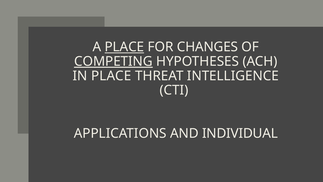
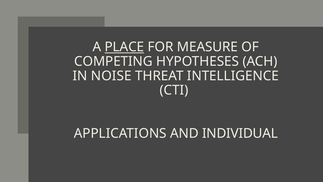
CHANGES: CHANGES -> MEASURE (207, 47)
COMPETING underline: present -> none (113, 61)
IN PLACE: PLACE -> NOISE (111, 76)
